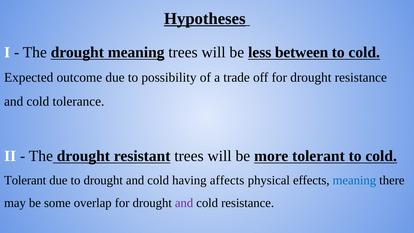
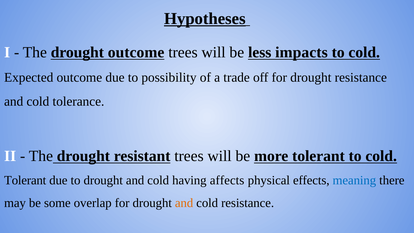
drought meaning: meaning -> outcome (136, 53)
between: between -> impacts (301, 53)
and colour: purple -> orange (184, 203)
